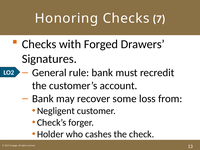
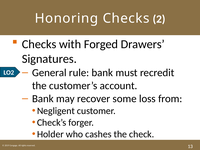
7: 7 -> 2 (159, 19)
